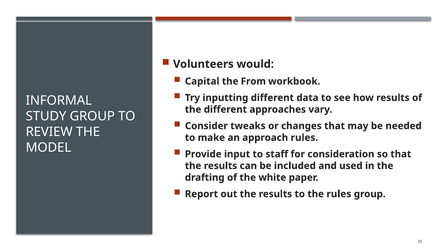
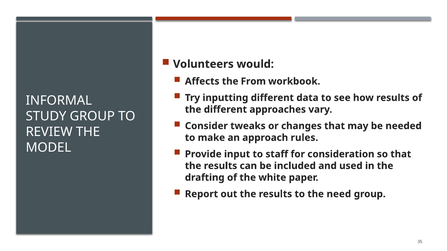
Capital: Capital -> Affects (202, 81)
the rules: rules -> need (339, 194)
